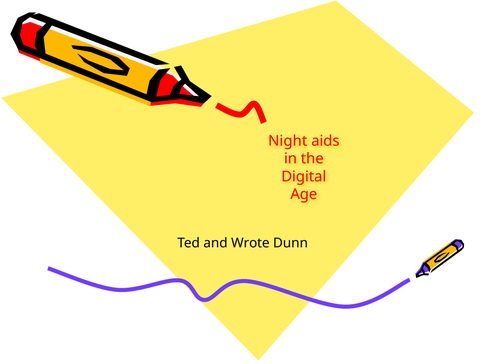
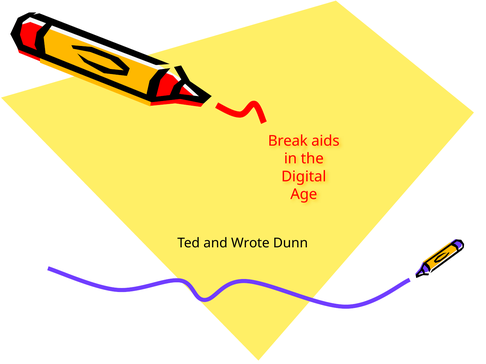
Night: Night -> Break (288, 141)
